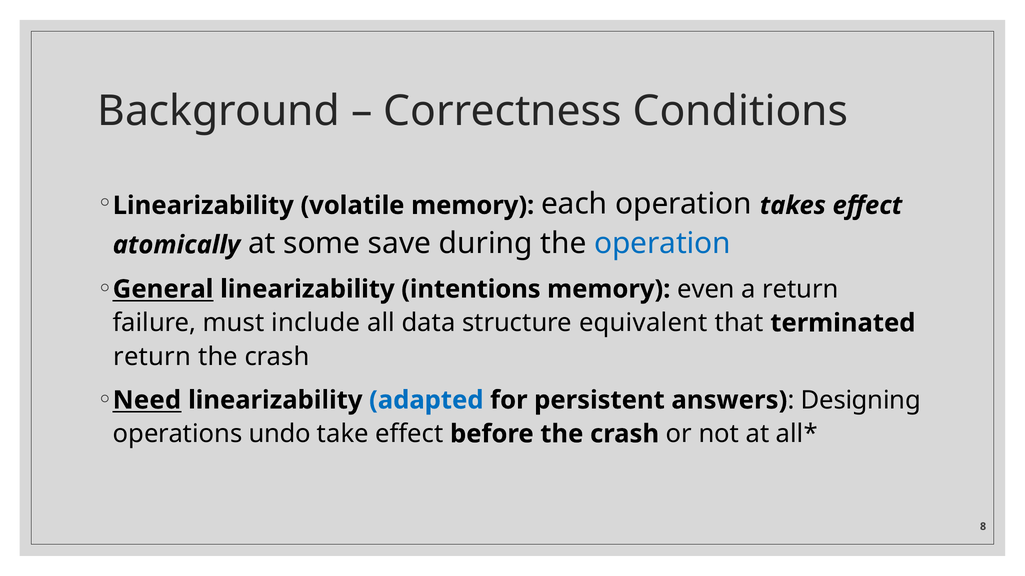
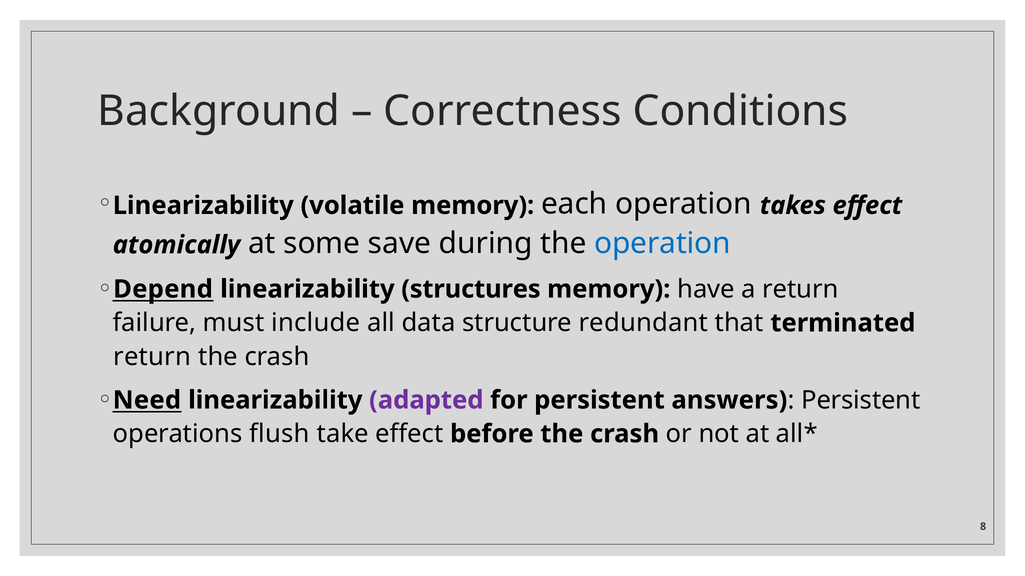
General: General -> Depend (163, 289)
intentions: intentions -> structures (471, 289)
even: even -> have (706, 289)
equivalent: equivalent -> redundant (643, 323)
adapted colour: blue -> purple (426, 400)
Designing: Designing -> Persistent (861, 400)
undo: undo -> flush (280, 434)
